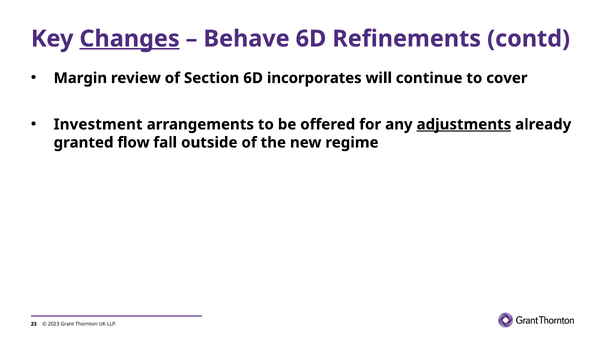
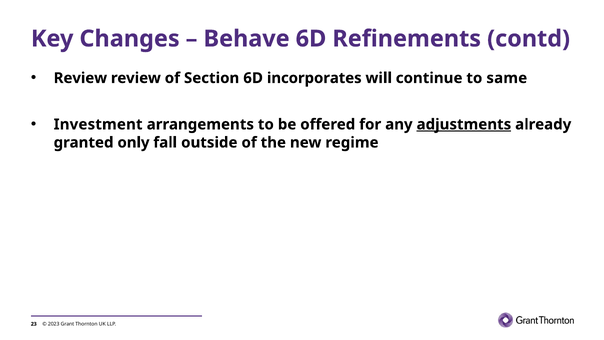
Changes underline: present -> none (130, 39)
Margin: Margin -> Review (80, 78)
cover: cover -> same (507, 78)
flow: flow -> only (133, 142)
